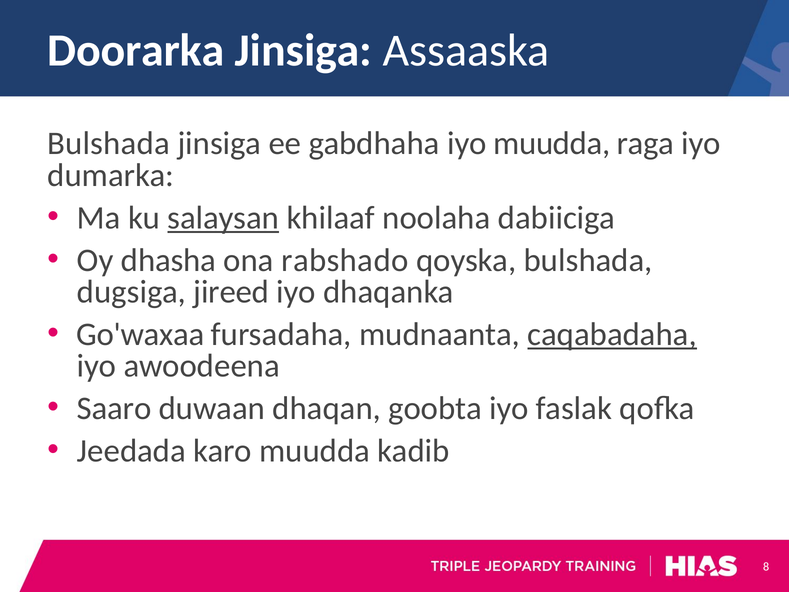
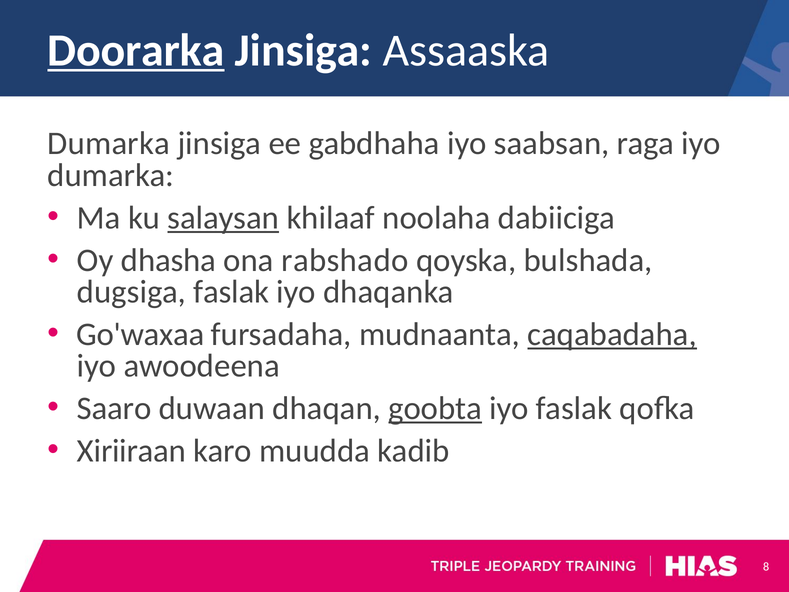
Doorarka underline: none -> present (136, 50)
Bulshada: Bulshada -> Dumarka (109, 144)
iyo muudda: muudda -> saabsan (552, 144)
dugsiga jireed: jireed -> faslak (231, 292)
goobta underline: none -> present (435, 408)
Jeedada: Jeedada -> Xiriiraan (132, 451)
